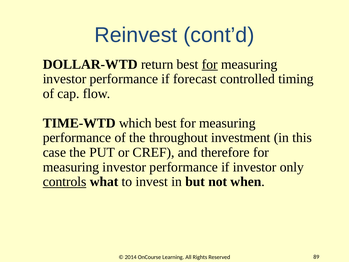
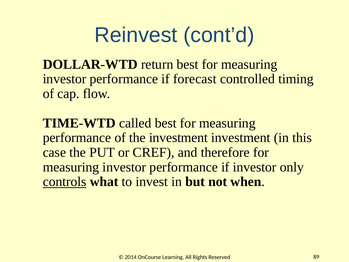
for underline: present -> none (210, 64)
which: which -> called (135, 123)
the throughout: throughout -> investment (178, 138)
